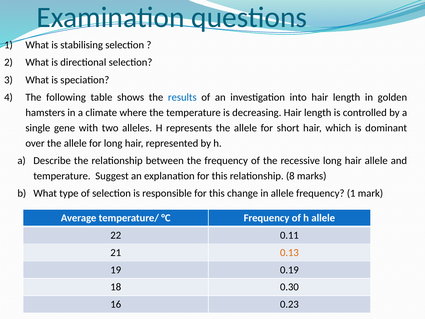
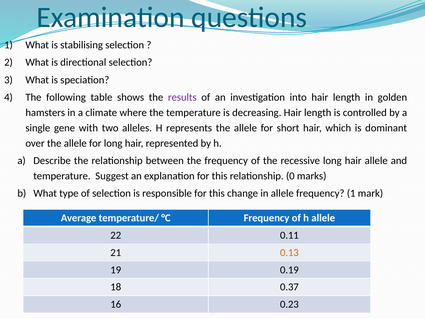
results colour: blue -> purple (182, 97)
8: 8 -> 0 (290, 176)
0.30: 0.30 -> 0.37 (289, 287)
